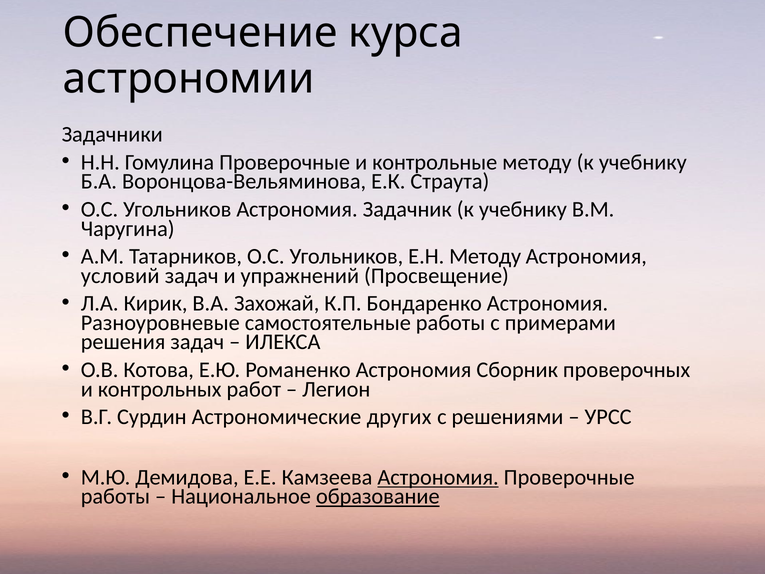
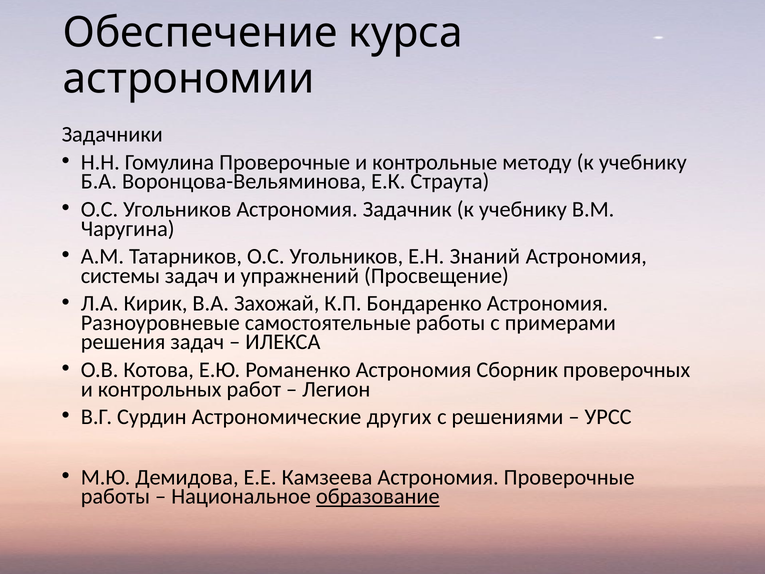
Е.Н Методу: Методу -> Знаний (485, 256)
условий: условий -> системы (120, 276)
Астрономия underline: present -> none (438, 477)
